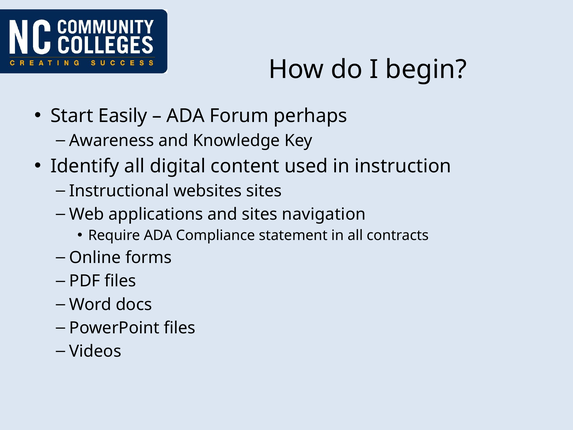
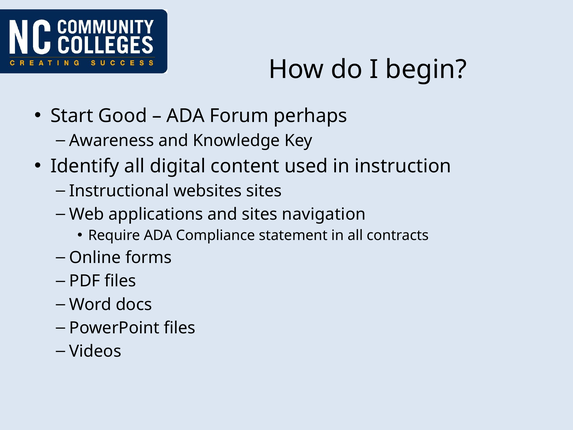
Easily: Easily -> Good (123, 116)
